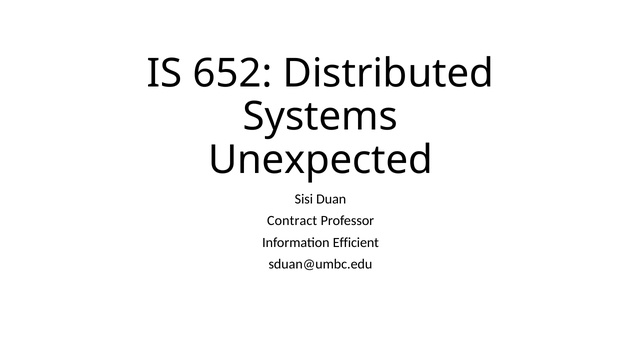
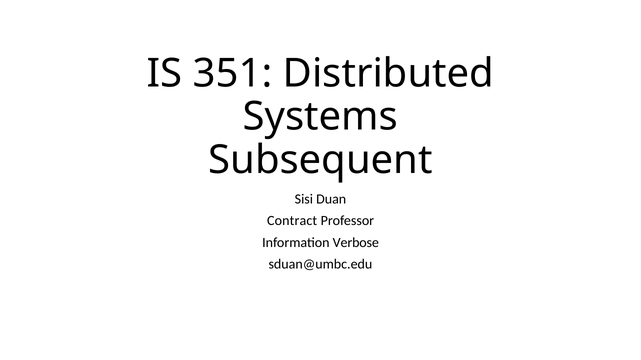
652: 652 -> 351 (233, 74)
Unexpected: Unexpected -> Subsequent (320, 160)
Efficient: Efficient -> Verbose (356, 243)
